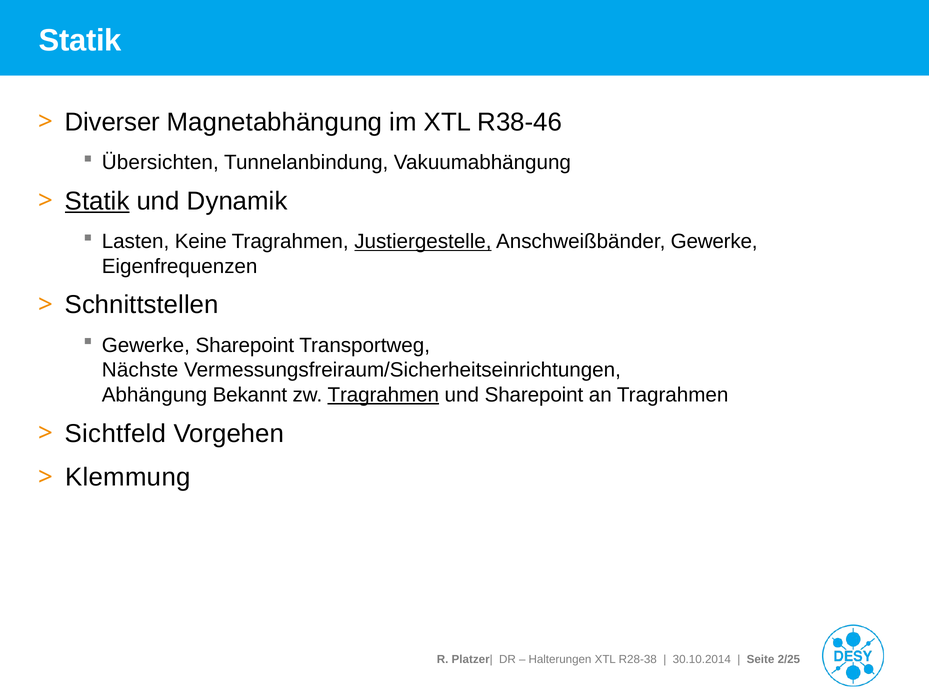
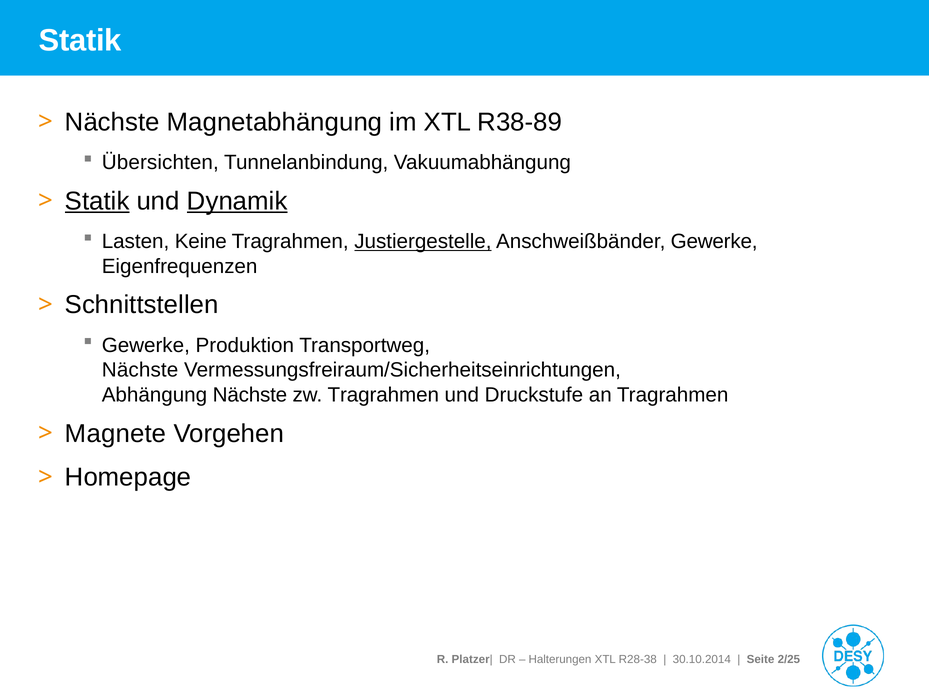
Diverser: Diverser -> Nächste (112, 122)
R38-46: R38-46 -> R38-89 (520, 122)
Dynamik underline: none -> present (237, 201)
Gewerke Sharepoint: Sharepoint -> Produktion (245, 345)
Abhängung Bekannt: Bekannt -> Nächste (250, 395)
Tragrahmen underline: present -> none (383, 395)
und Sharepoint: Sharepoint -> Druckstufe (534, 395)
Sichtfeld: Sichtfeld -> Magnete (116, 433)
Klemmung: Klemmung -> Homepage (128, 477)
